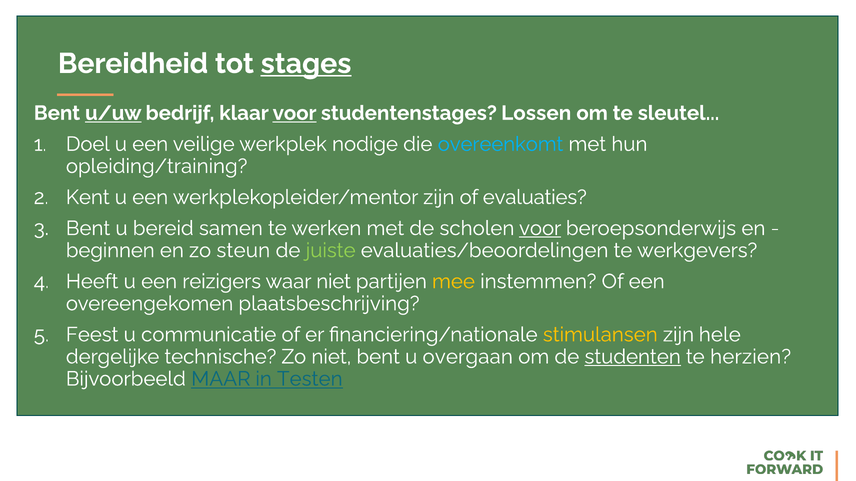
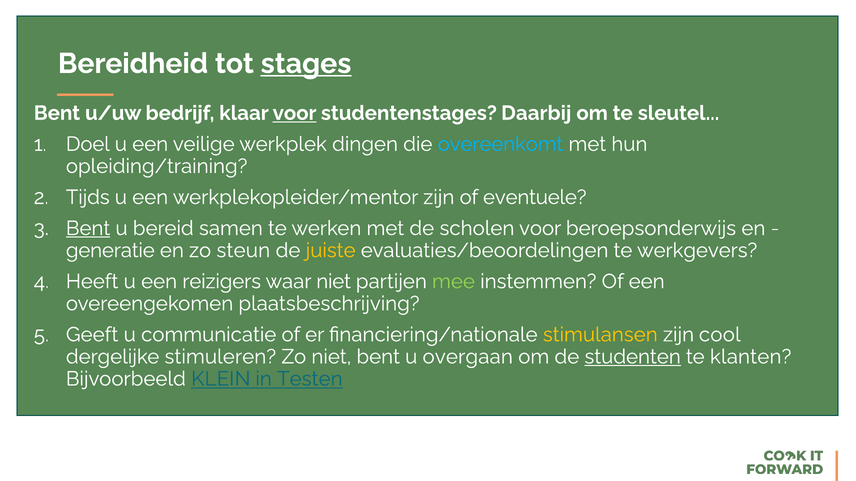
u/uw underline: present -> none (113, 113)
Lossen: Lossen -> Daarbij (536, 113)
nodige: nodige -> dingen (365, 144)
Kent: Kent -> Tijds (88, 197)
evaluaties: evaluaties -> eventuele (535, 197)
Bent underline: none -> present (88, 229)
voor underline: present -> none (540, 229)
beginnen: beginnen -> generatie (110, 251)
juiste colour: light green -> yellow (331, 251)
mee colour: yellow -> light green (453, 282)
Feest: Feest -> Geeft (92, 335)
hele: hele -> cool (720, 335)
technische: technische -> stimuleren (220, 357)
herzien: herzien -> klanten (751, 357)
MAAR: MAAR -> KLEIN (221, 379)
